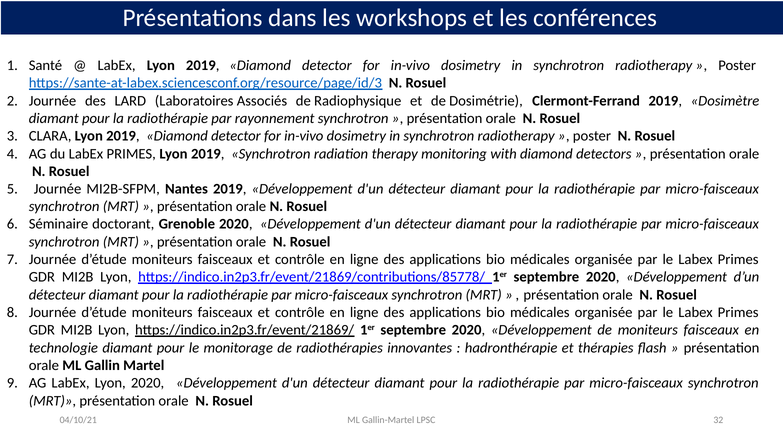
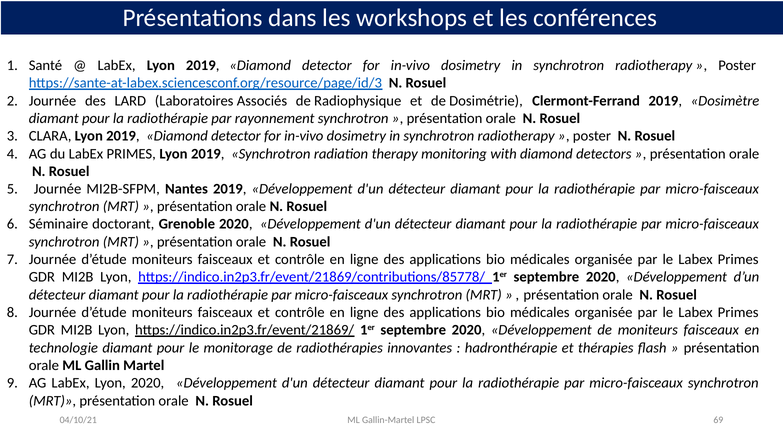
32: 32 -> 69 (718, 421)
